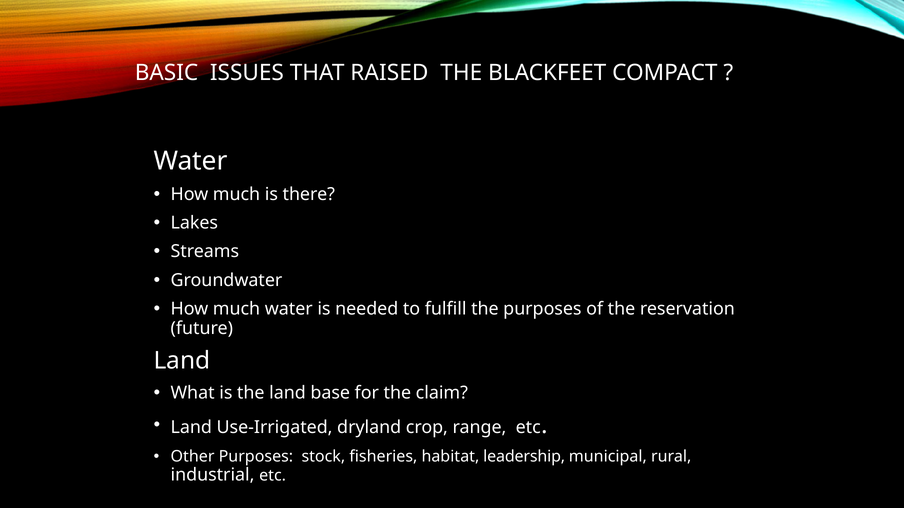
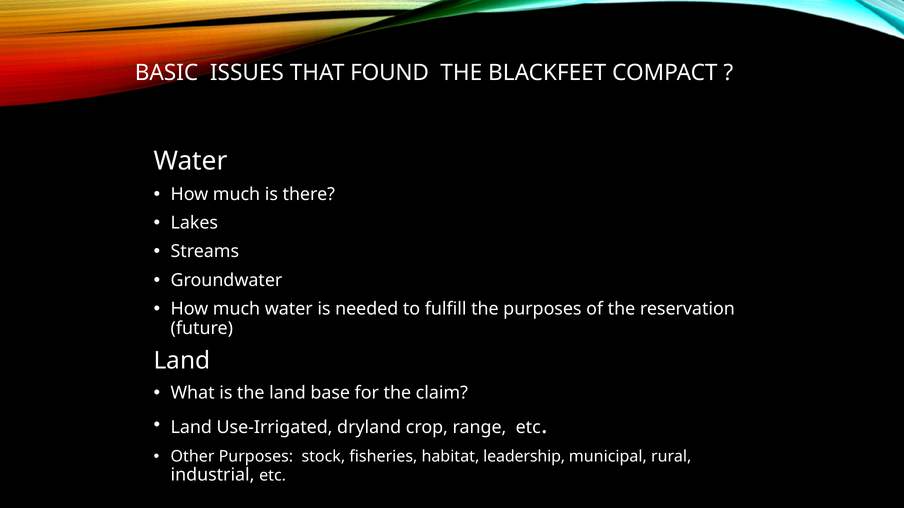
RAISED: RAISED -> FOUND (390, 73)
